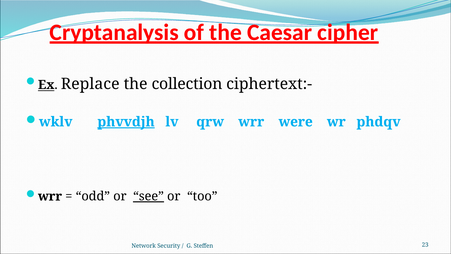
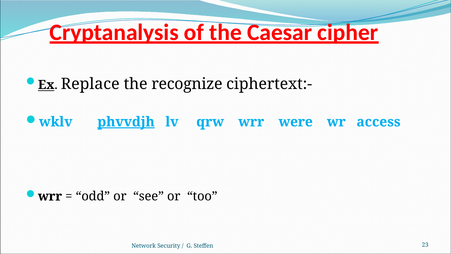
collection: collection -> recognize (187, 84)
phdqv: phdqv -> access (378, 122)
see underline: present -> none (149, 196)
